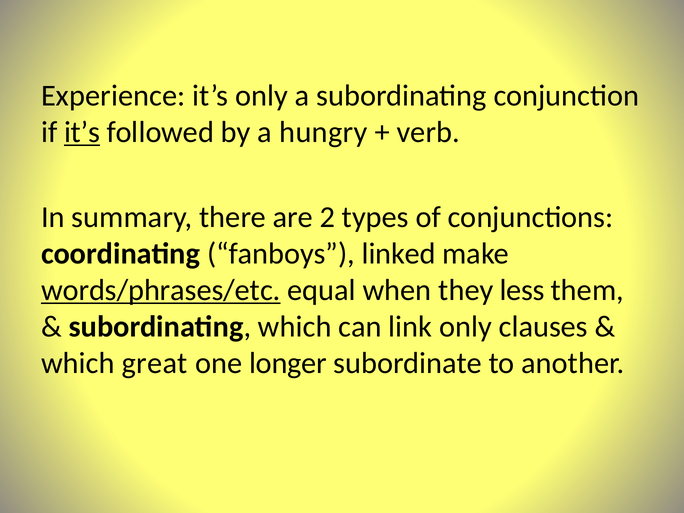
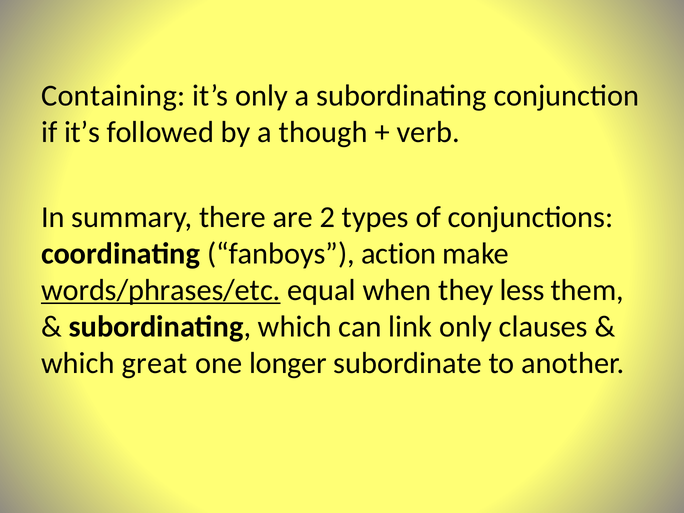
Experience: Experience -> Containing (113, 96)
it’s underline: present -> none (82, 132)
hungry: hungry -> though (323, 132)
linked: linked -> action (399, 254)
